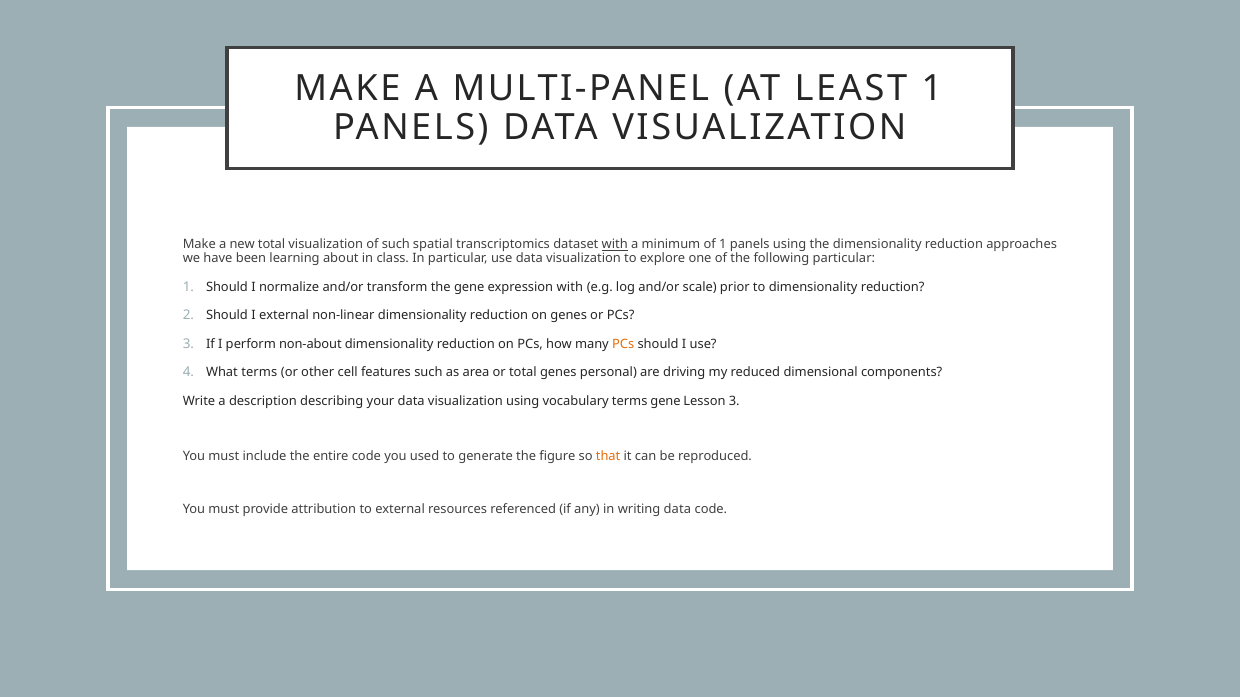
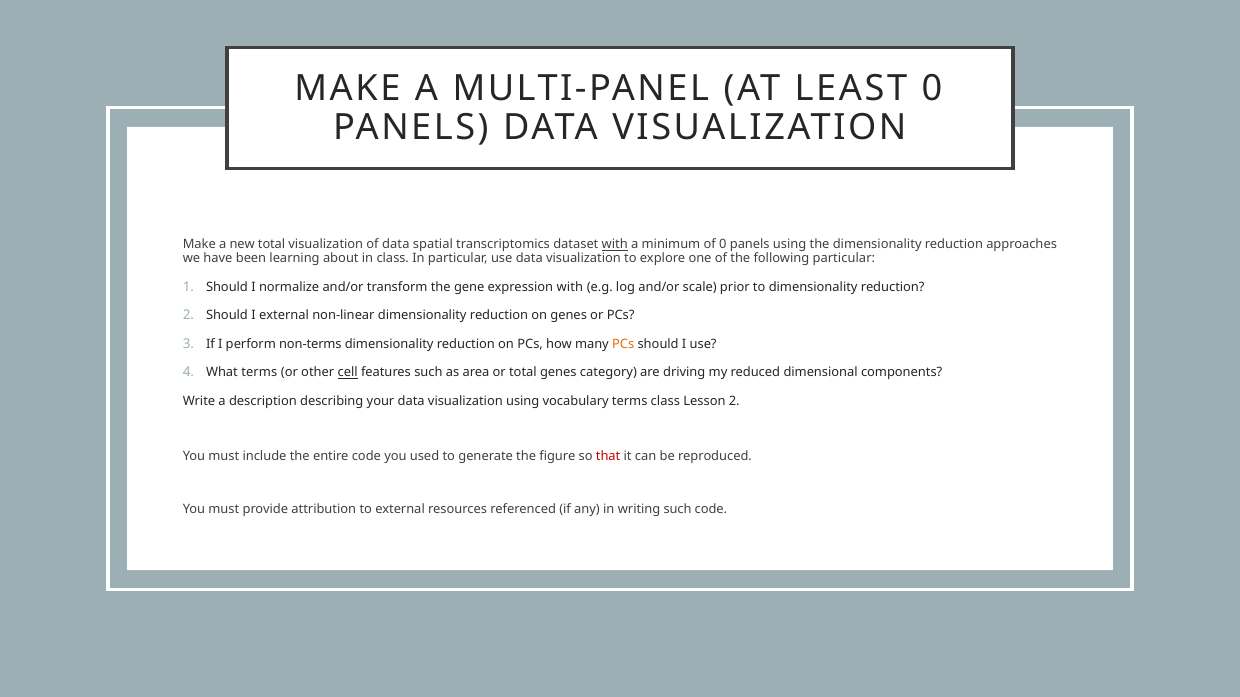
LEAST 1: 1 -> 0 (932, 88)
of such: such -> data (396, 245)
of 1: 1 -> 0 (723, 245)
non-about: non-about -> non-terms (310, 344)
cell underline: none -> present (348, 373)
personal: personal -> category (608, 373)
terms gene: gene -> class (665, 401)
Lesson 3: 3 -> 2 (734, 401)
that colour: orange -> red (608, 456)
writing data: data -> such (678, 510)
